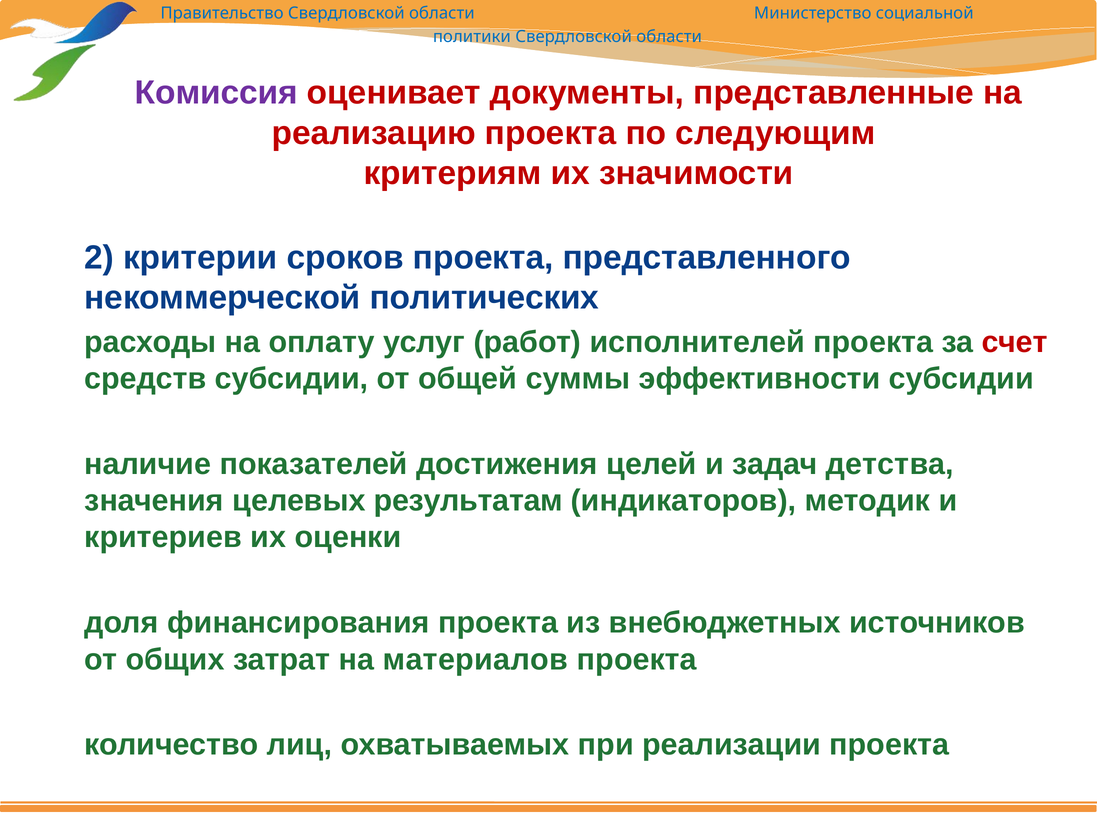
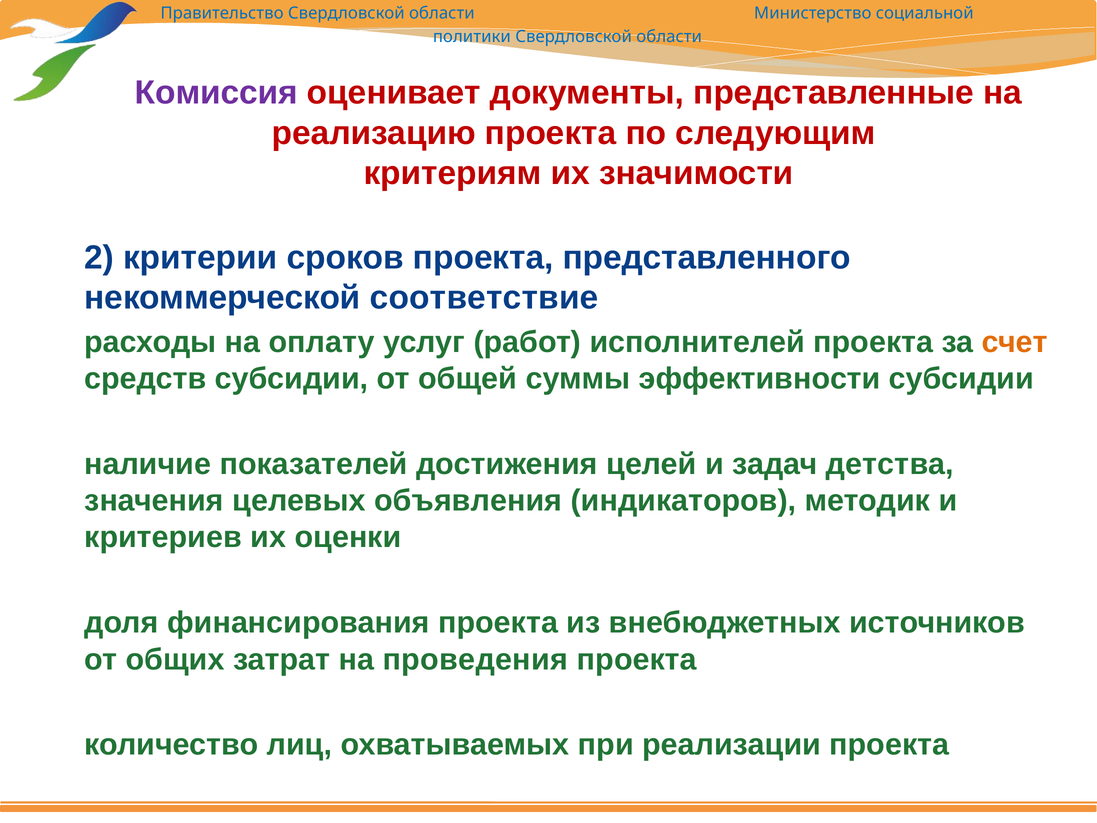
политических: политических -> соответствие (484, 298)
счет colour: red -> orange (1015, 342)
результатам: результатам -> объявления (468, 501)
материалов: материалов -> проведения (475, 659)
